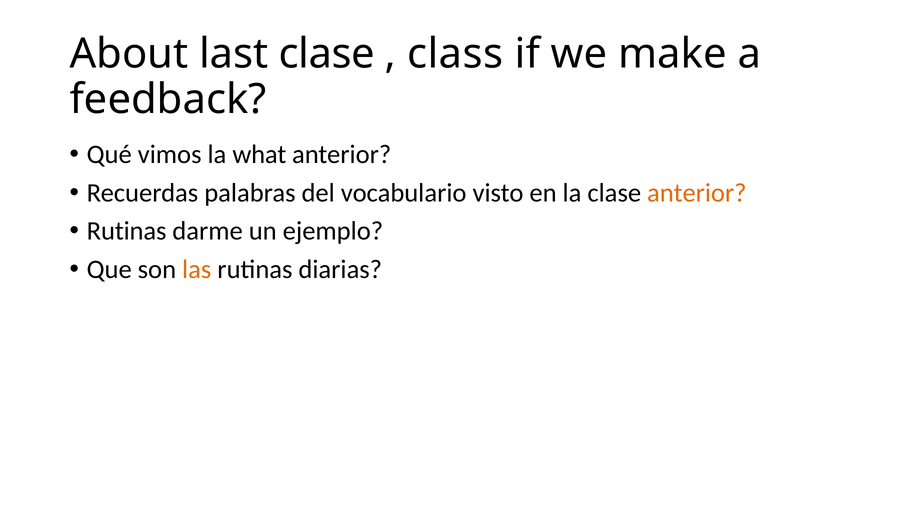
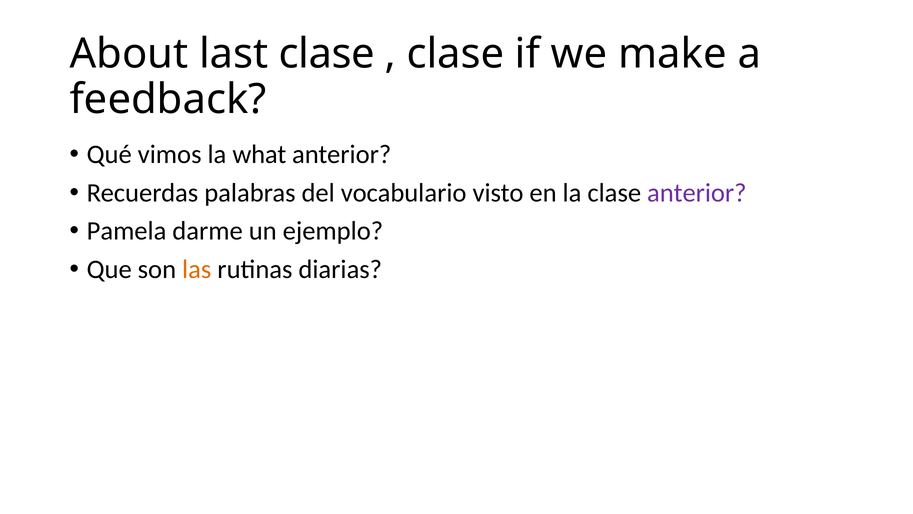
class: class -> clase (455, 54)
anterior colour: orange -> purple (697, 193)
Rutinas: Rutinas -> Pamela (127, 231)
